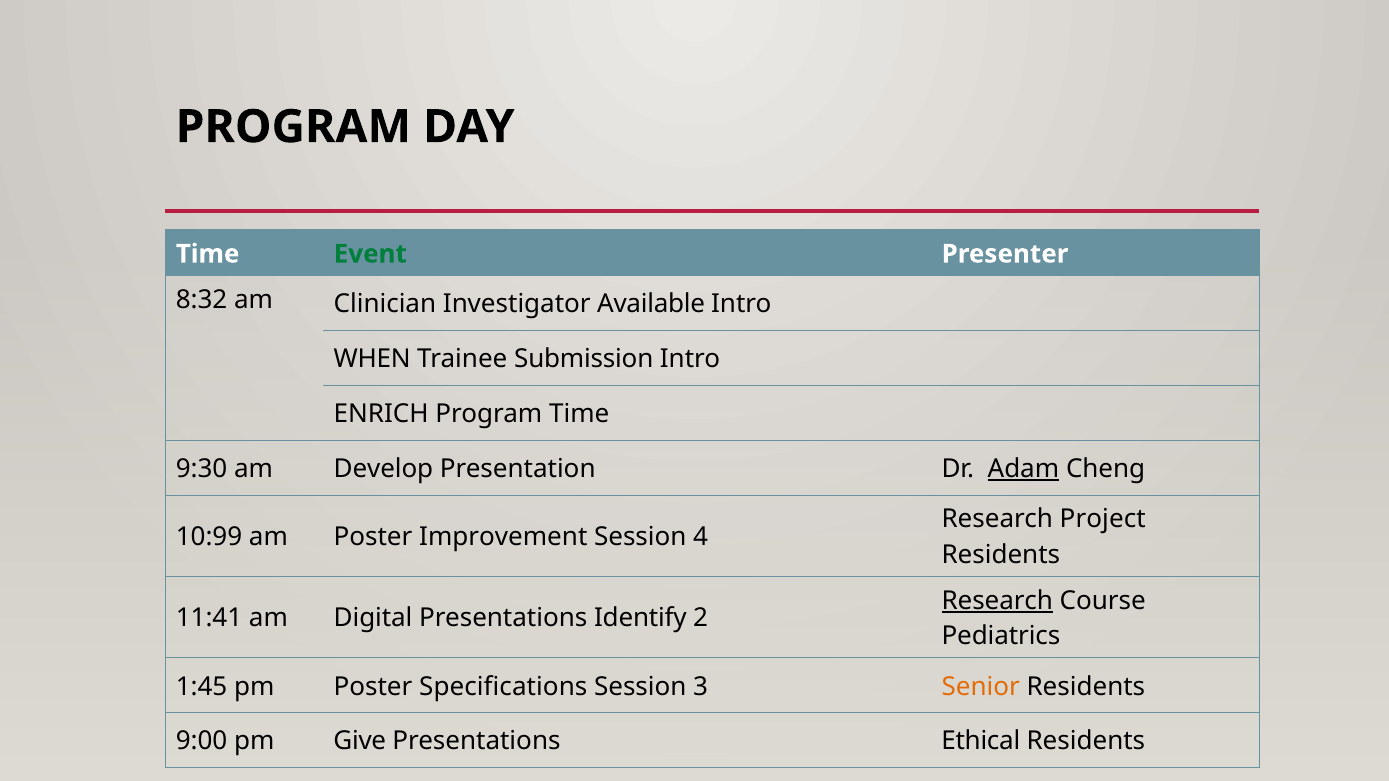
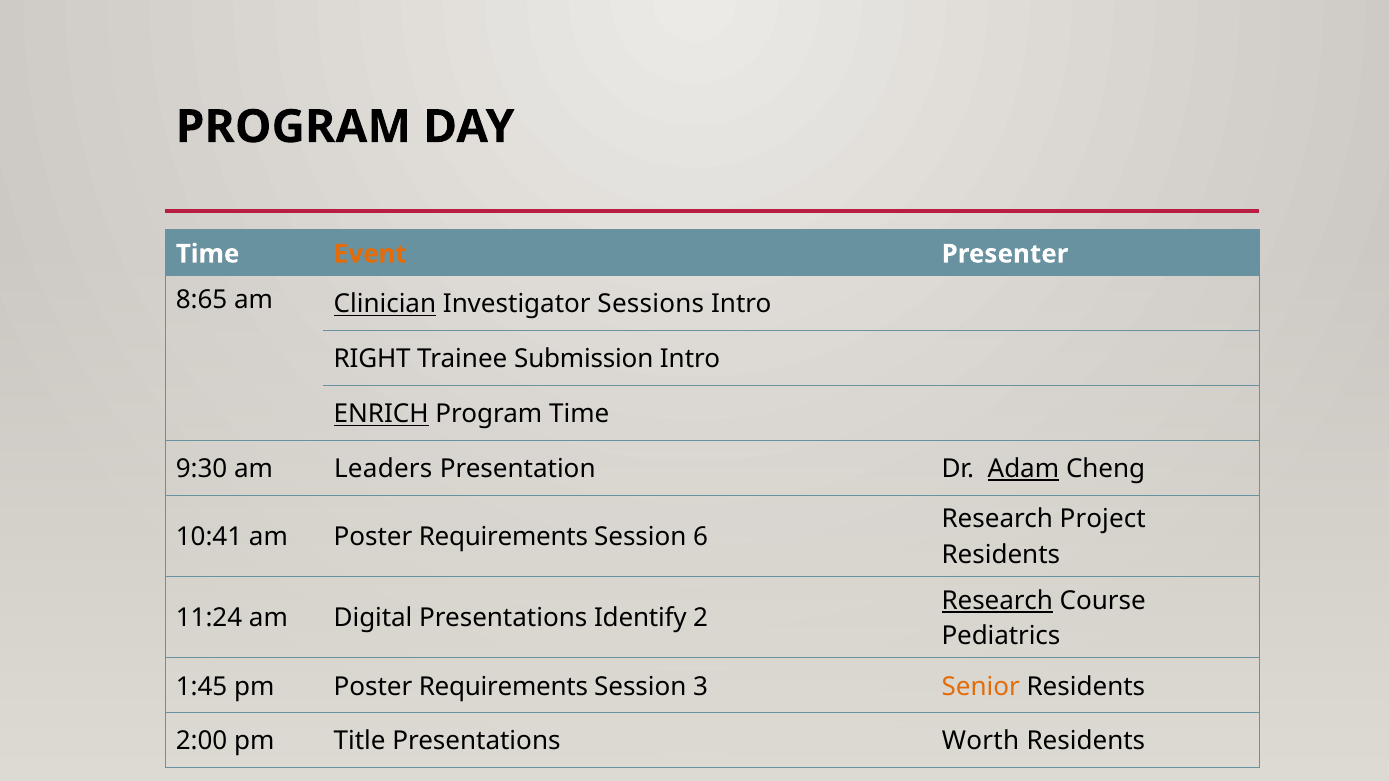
Event colour: green -> orange (370, 254)
8:32: 8:32 -> 8:65 (202, 300)
Clinician underline: none -> present (385, 304)
Available: Available -> Sessions (651, 304)
WHEN: WHEN -> RIGHT (372, 359)
ENRICH underline: none -> present (381, 414)
Develop: Develop -> Leaders (383, 469)
10:99: 10:99 -> 10:41 (209, 537)
am Poster Improvement: Improvement -> Requirements (503, 537)
4: 4 -> 6 (701, 537)
11:41: 11:41 -> 11:24 (209, 619)
pm Poster Specifications: Specifications -> Requirements (503, 687)
9:00: 9:00 -> 2:00 (202, 742)
Give: Give -> Title (360, 742)
Ethical: Ethical -> Worth (981, 742)
